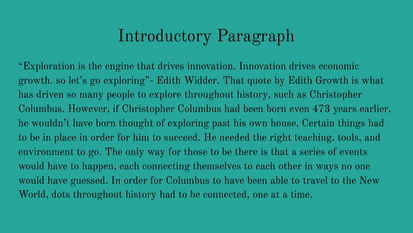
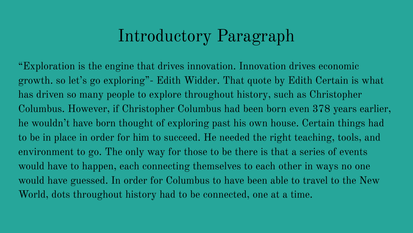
Edith Growth: Growth -> Certain (332, 80)
473: 473 -> 378 (321, 109)
